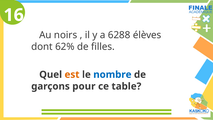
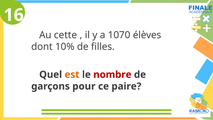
noirs: noirs -> cette (66, 35)
6288: 6288 -> 1070 (119, 35)
62%: 62% -> 10% (65, 47)
nombre colour: blue -> red (112, 74)
table: table -> paire (126, 86)
